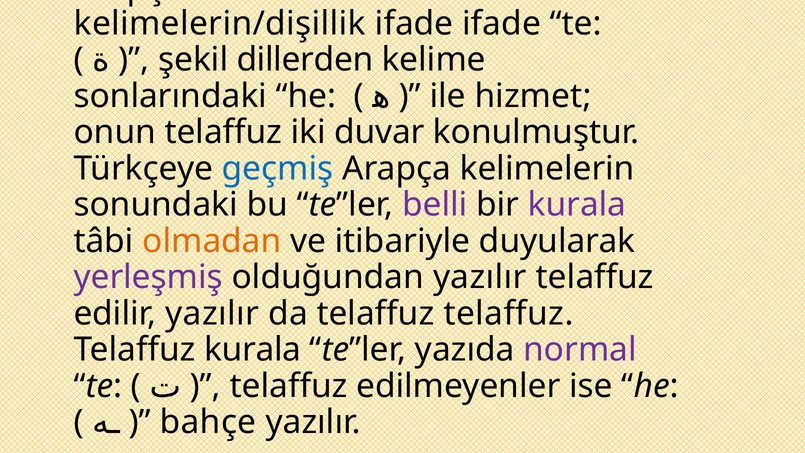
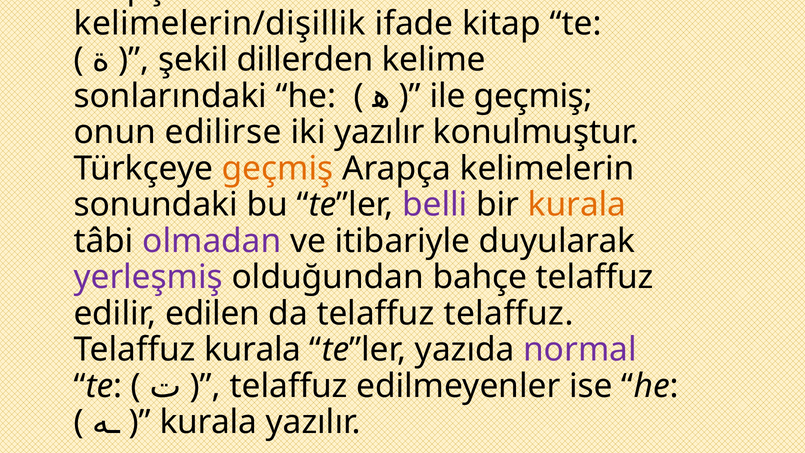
ifade ifade: ifade -> kitap (502, 24)
ile hizmet: hizmet -> geçmiş (533, 96)
onun telaffuz: telaffuz -> edilirse (223, 132)
iki duvar: duvar -> yazılır (379, 132)
geçmiş colour: blue -> orange (278, 169)
kurala colour: purple -> orange (577, 205)
olmadan colour: orange -> purple (212, 241)
olduğundan yazılır: yazılır -> bahçe (480, 277)
edilir yazılır: yazılır -> edilen (213, 313)
bahçe: bahçe -> kurala (208, 422)
